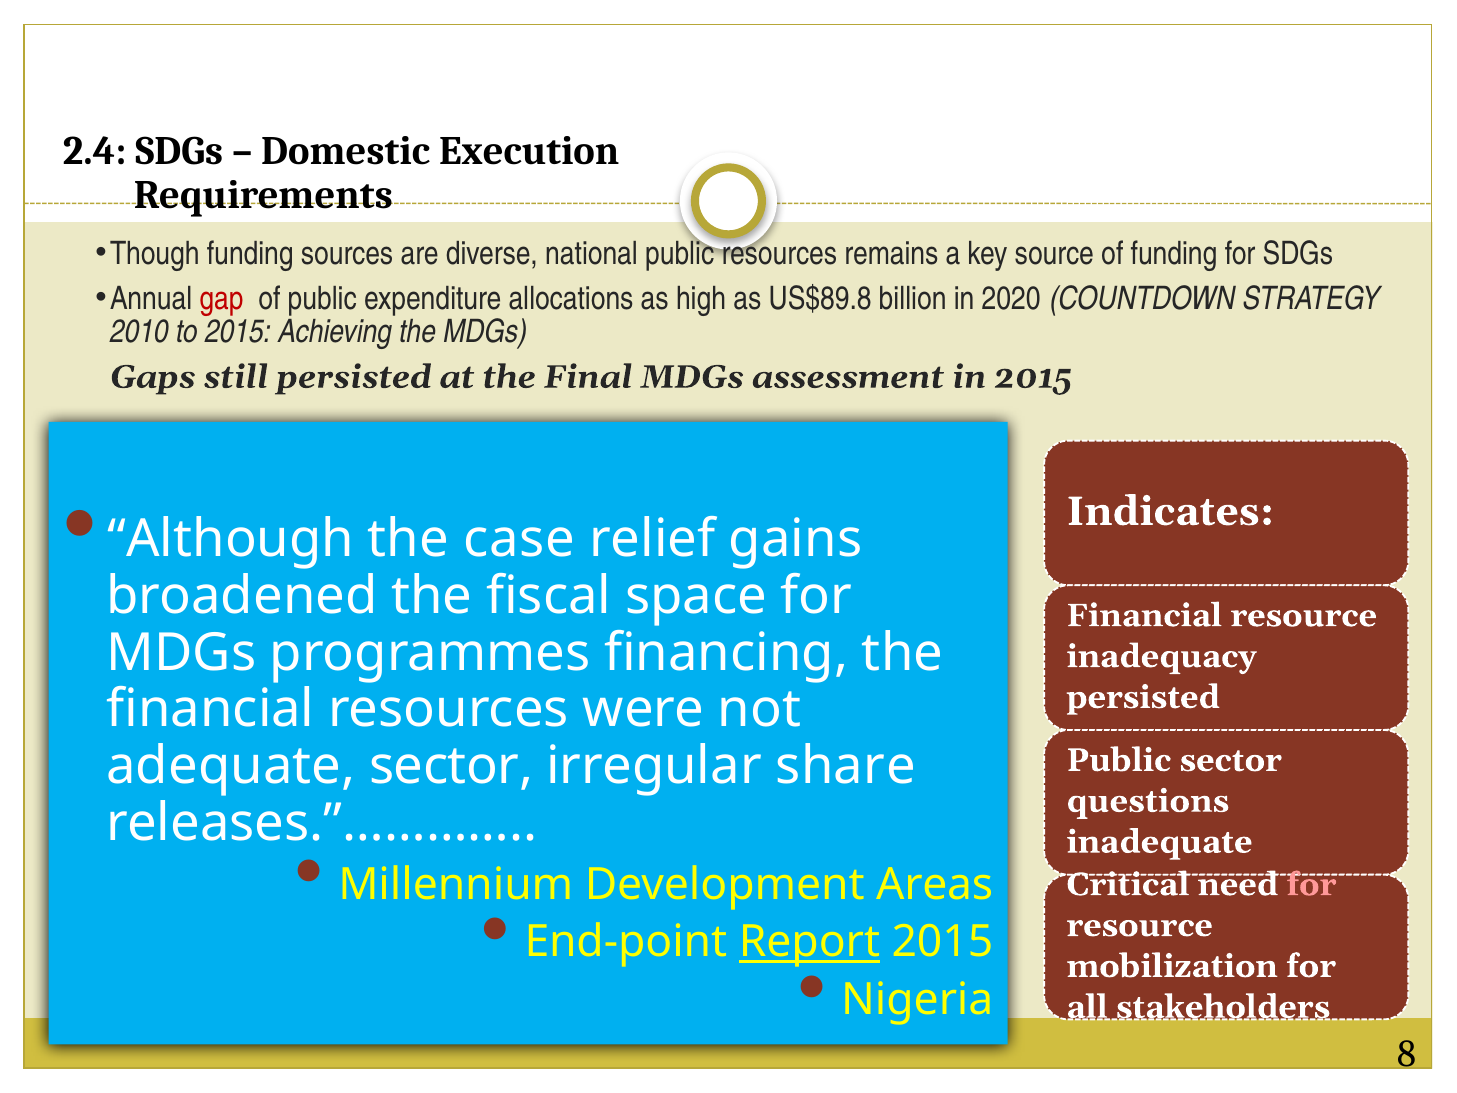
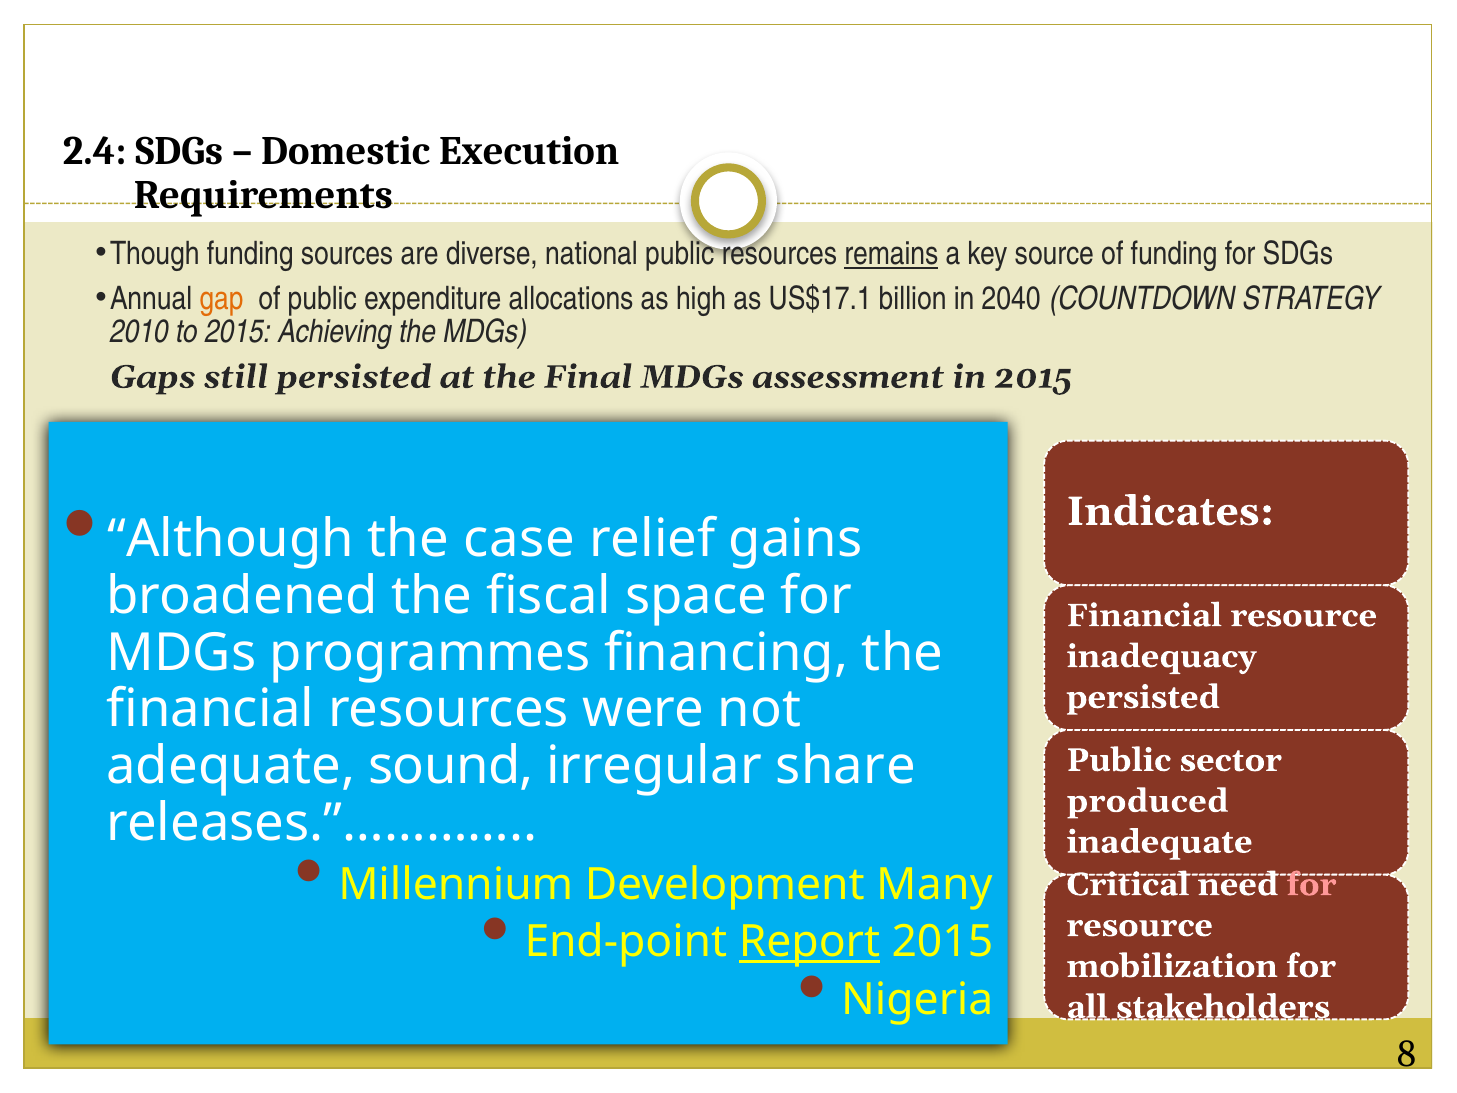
remains underline: none -> present (891, 254)
gap colour: red -> orange (222, 299)
US$89.8: US$89.8 -> US$17.1 (820, 299)
2020: 2020 -> 2040 (1011, 299)
adequate sector: sector -> sound (451, 766)
questions: questions -> produced (1148, 801)
Areas: Areas -> Many (934, 884)
